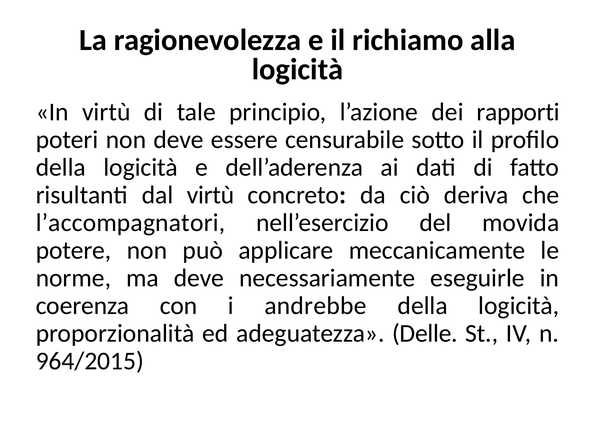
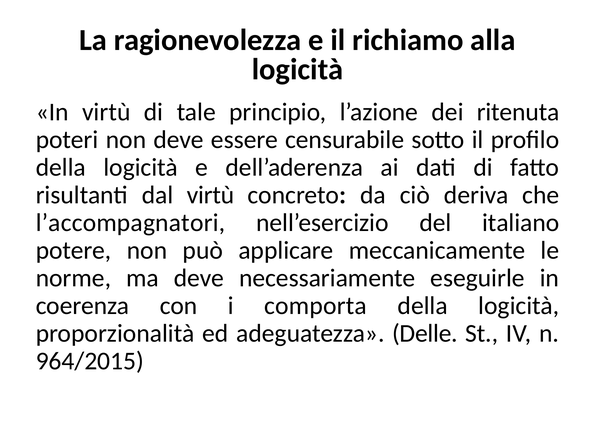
rapporti: rapporti -> ritenuta (518, 112)
movida: movida -> italiano (521, 223)
andrebbe: andrebbe -> comporta (316, 306)
